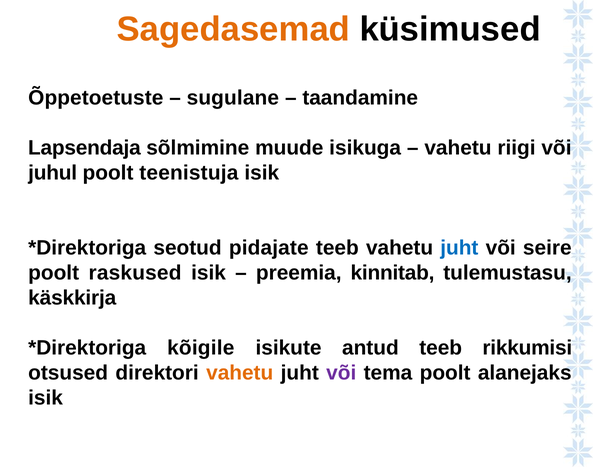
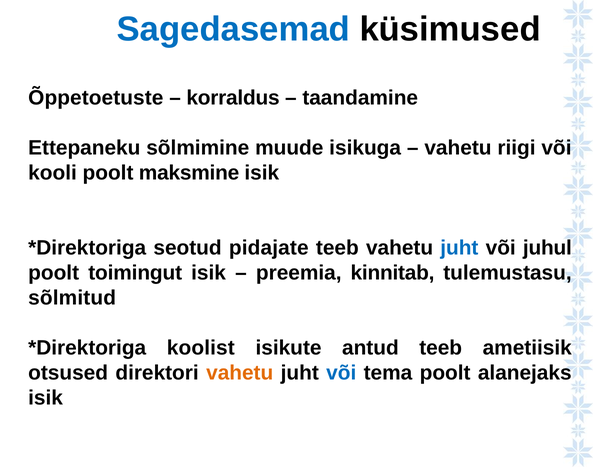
Sagedasemad colour: orange -> blue (233, 29)
sugulane: sugulane -> korraldus (233, 98)
Lapsendaja: Lapsendaja -> Ettepaneku (84, 148)
juhul: juhul -> kooli (53, 173)
teenistuja: teenistuja -> maksmine (189, 173)
seire: seire -> juhul (547, 248)
raskused: raskused -> toimingut (135, 273)
käskkirja: käskkirja -> sõlmitud (72, 298)
kõigile: kõigile -> koolist (201, 348)
rikkumisi: rikkumisi -> ametiisik (527, 348)
või colour: purple -> blue (341, 373)
